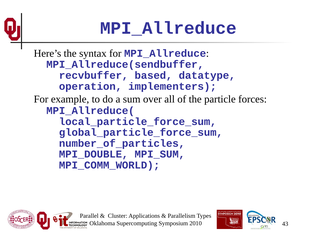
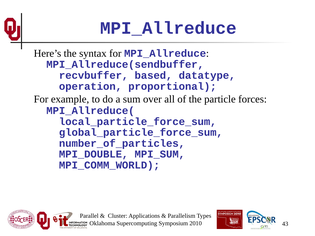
implementers: implementers -> proportional (172, 86)
